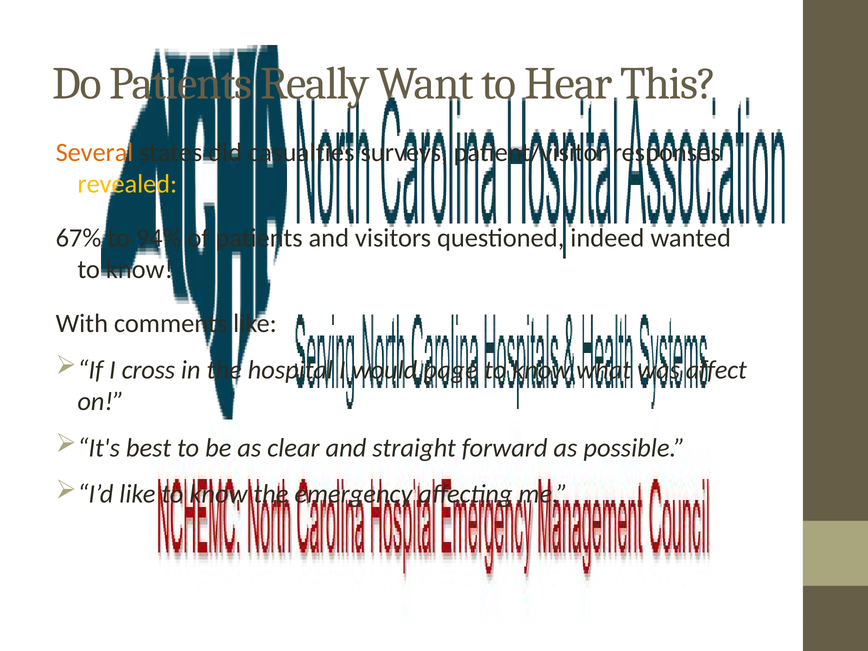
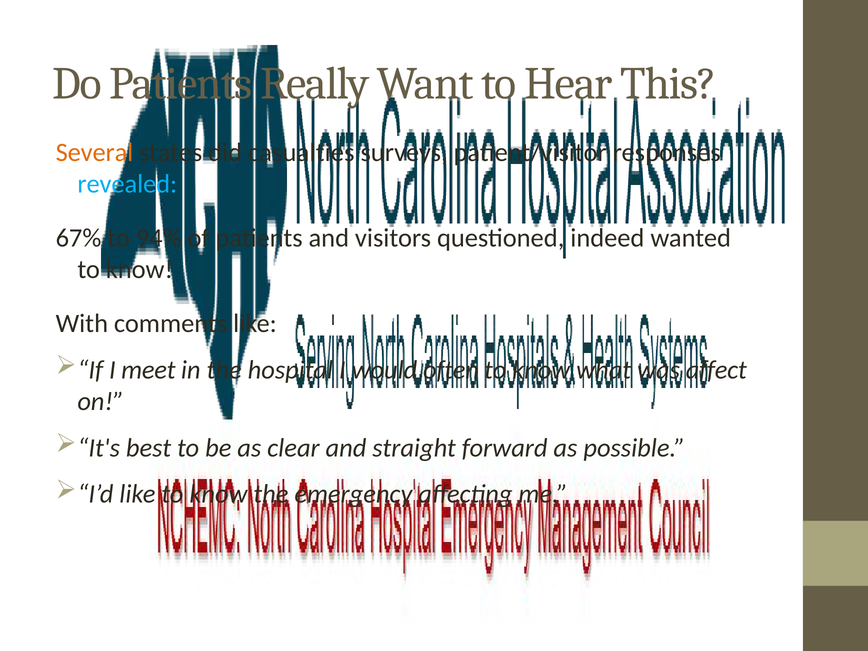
revealed colour: yellow -> light blue (127, 184)
cross: cross -> meet (148, 370)
page: page -> often (451, 370)
